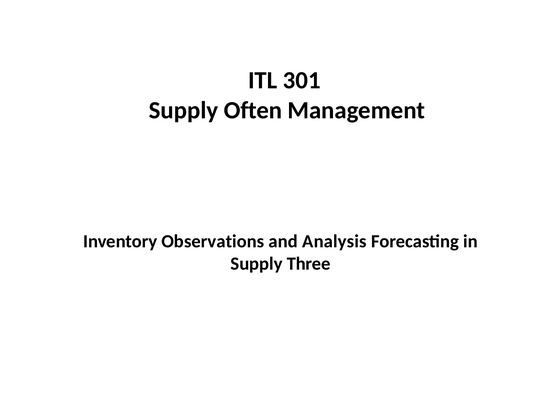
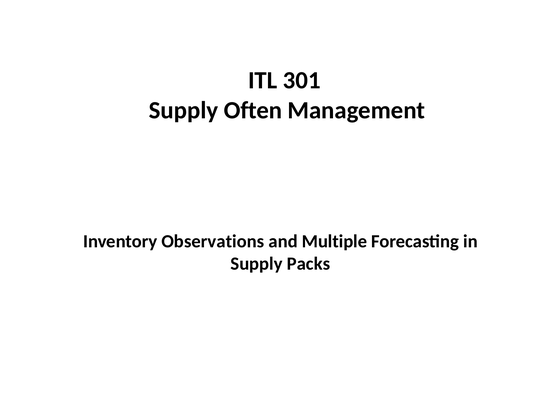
Analysis: Analysis -> Multiple (335, 241)
Three: Three -> Packs (308, 264)
